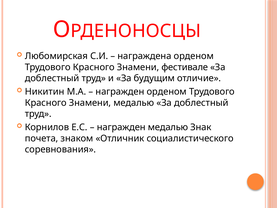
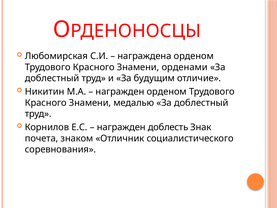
фестивале: фестивале -> орденами (185, 67)
награжден медалью: медалью -> доблесть (168, 127)
